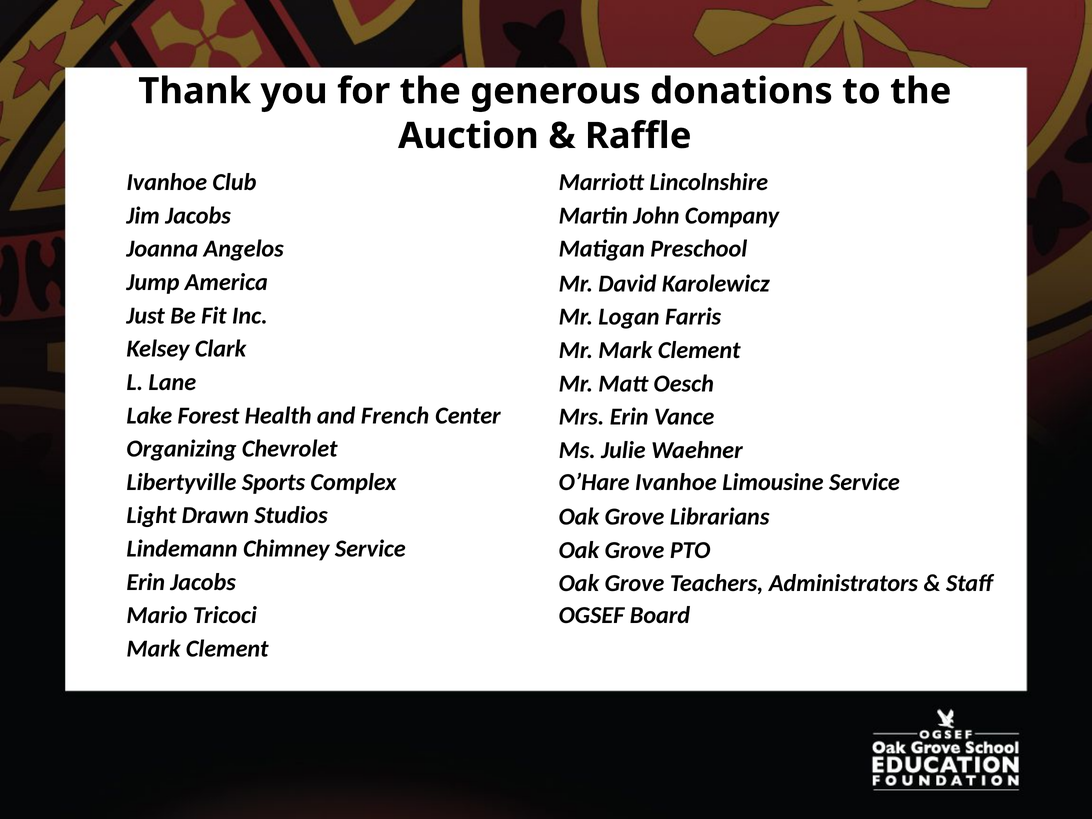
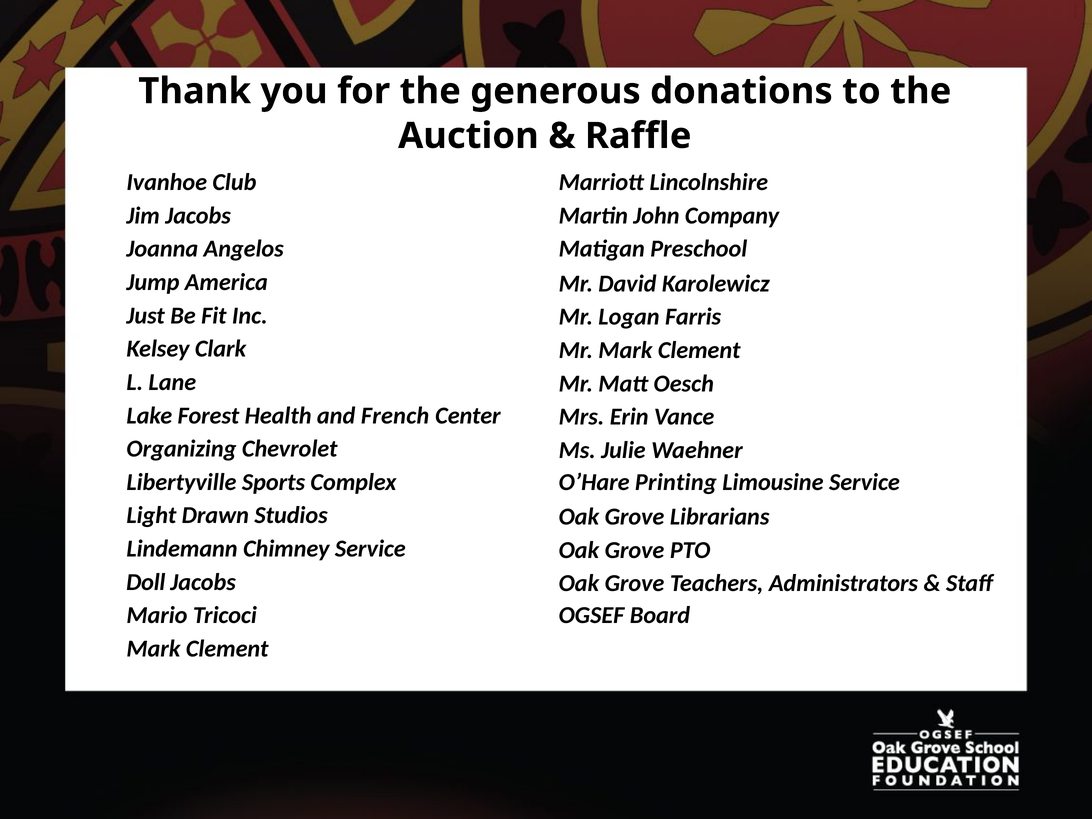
O’Hare Ivanhoe: Ivanhoe -> Printing (676, 482)
Erin: Erin -> Doll (146, 582)
